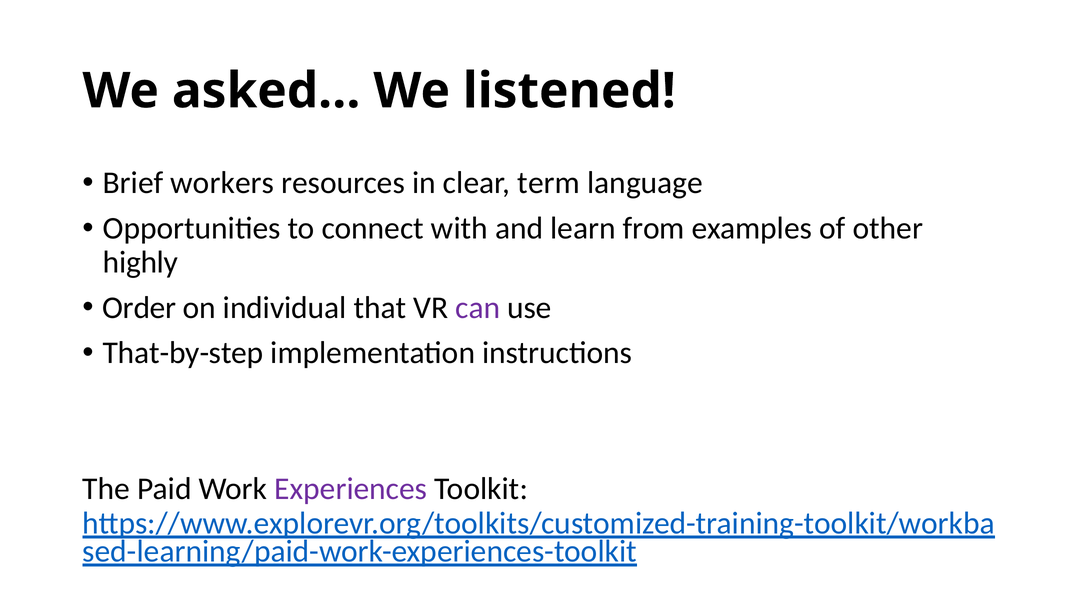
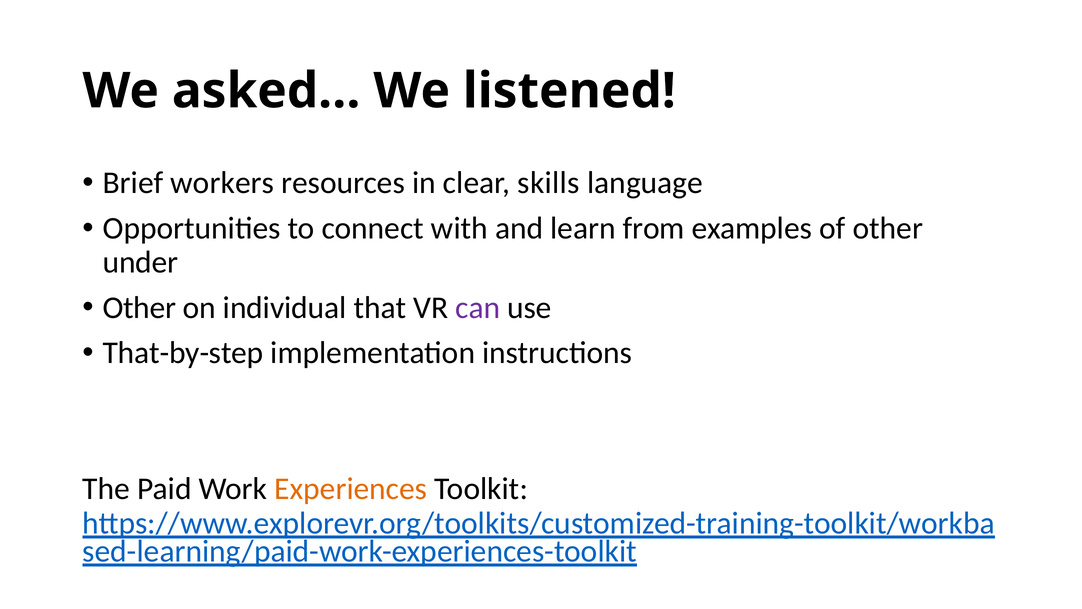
term: term -> skills (549, 183)
highly: highly -> under (140, 262)
Order: Order -> Other (139, 308)
Experiences colour: purple -> orange (351, 489)
